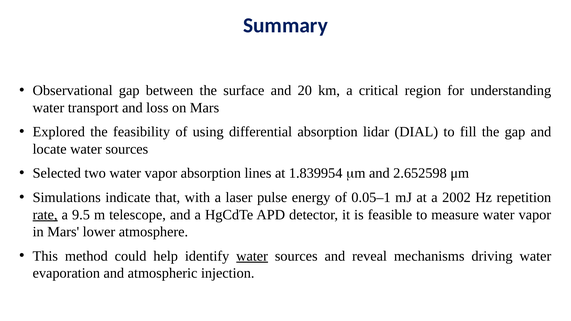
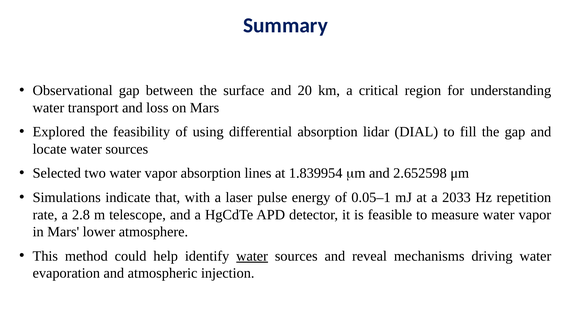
2002: 2002 -> 2033 (457, 198)
rate underline: present -> none (45, 215)
9.5: 9.5 -> 2.8 (81, 215)
